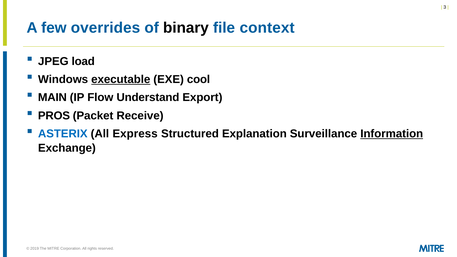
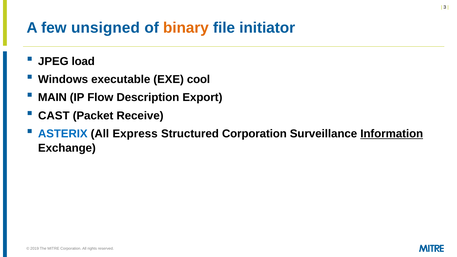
overrides: overrides -> unsigned (105, 28)
binary colour: black -> orange (186, 28)
context: context -> initiator (267, 28)
executable underline: present -> none (121, 79)
Understand: Understand -> Description (148, 98)
PROS: PROS -> CAST (54, 116)
Structured Explanation: Explanation -> Corporation (254, 134)
